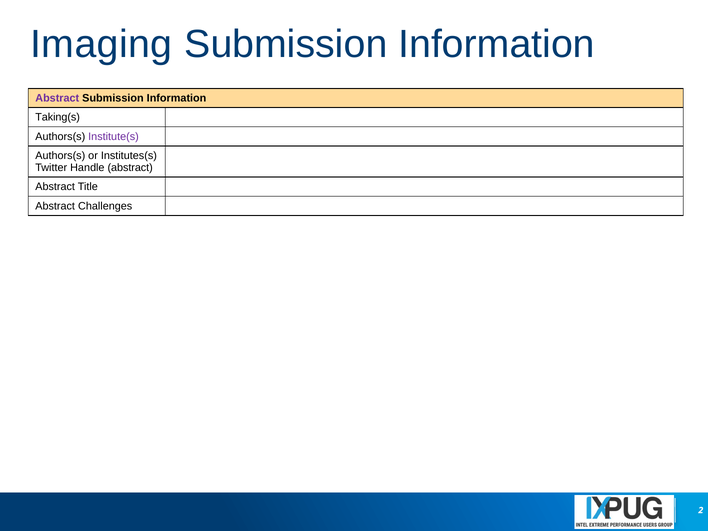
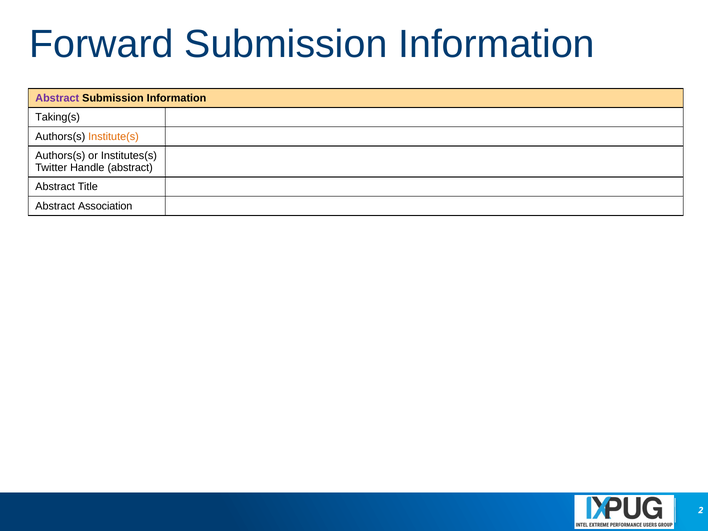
Imaging: Imaging -> Forward (101, 44)
Institute(s colour: purple -> orange (114, 137)
Challenges: Challenges -> Association (105, 206)
